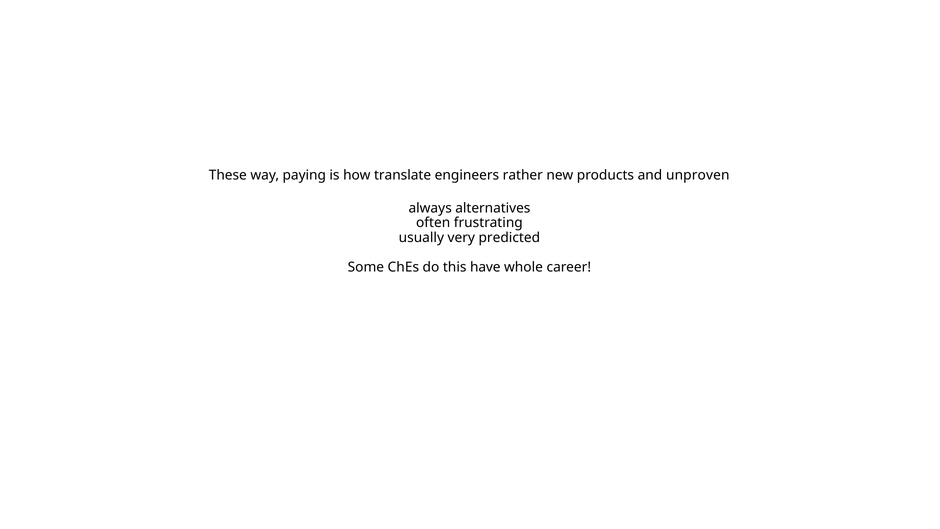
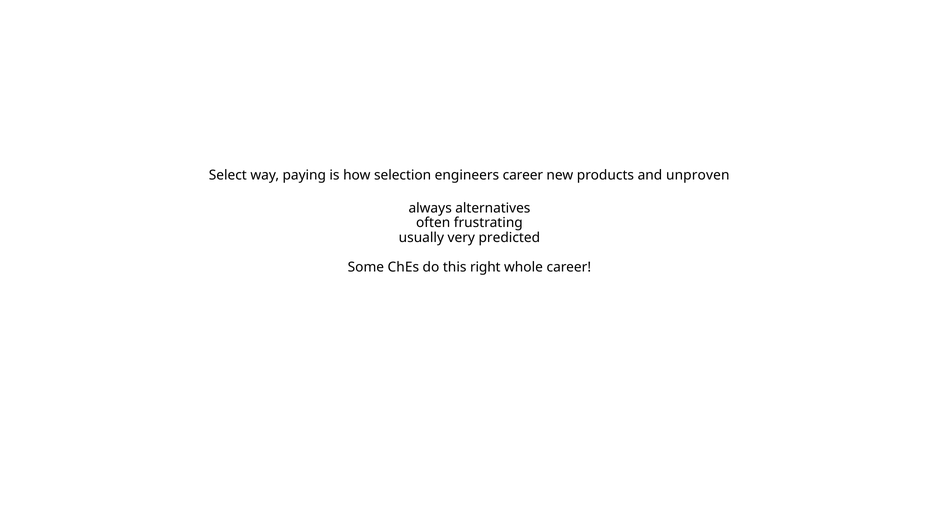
These: These -> Select (228, 175)
translate: translate -> selection (403, 175)
engineers rather: rather -> career (523, 175)
have: have -> right (485, 267)
